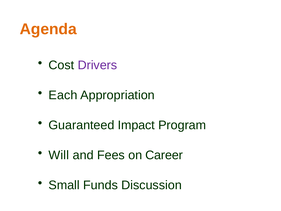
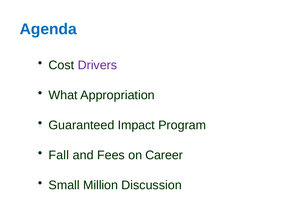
Agenda colour: orange -> blue (48, 29)
Each: Each -> What (63, 95)
Will: Will -> Fall (59, 155)
Funds: Funds -> Million (101, 185)
